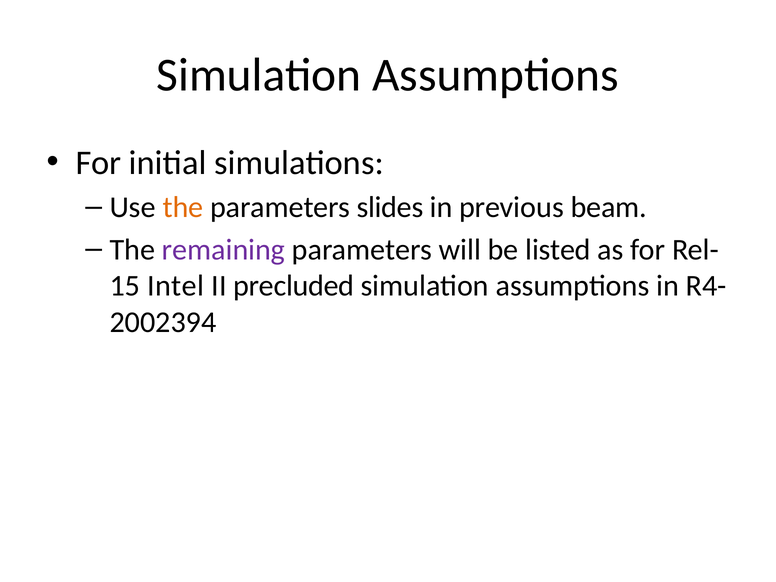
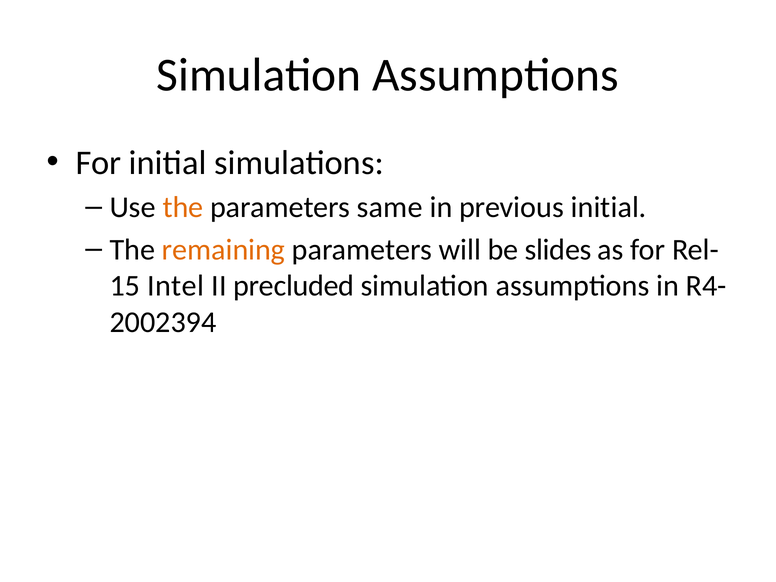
slides: slides -> same (390, 207)
previous beam: beam -> initial (609, 207)
remaining colour: purple -> orange (223, 250)
listed: listed -> slides (558, 250)
